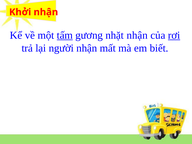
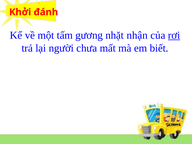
Khởi nhận: nhận -> đánh (46, 12)
tấm underline: present -> none (65, 35)
người nhận: nhận -> chưa (87, 48)
